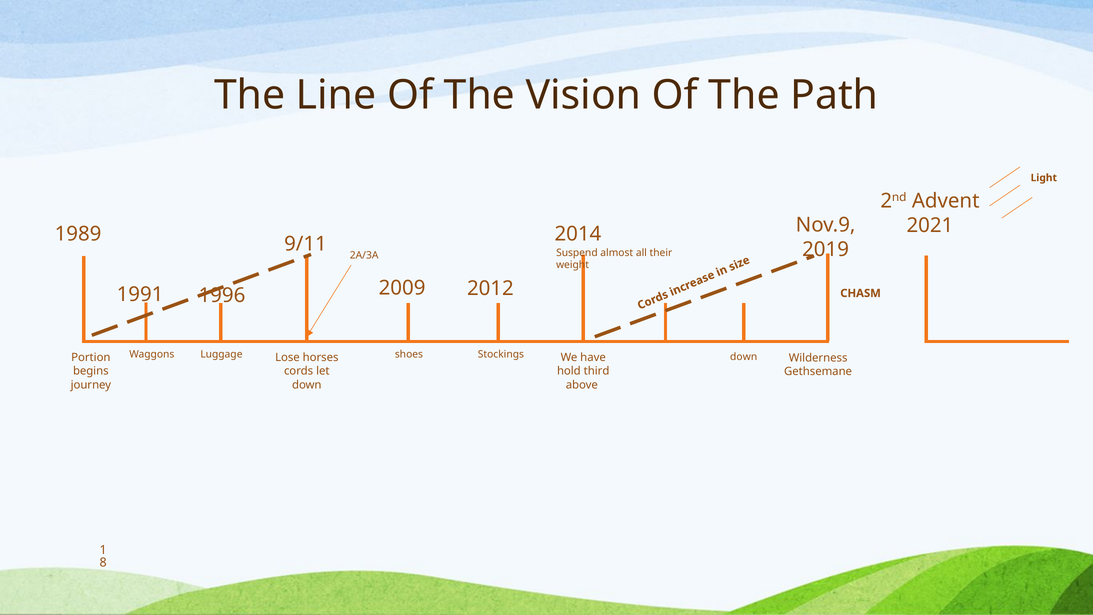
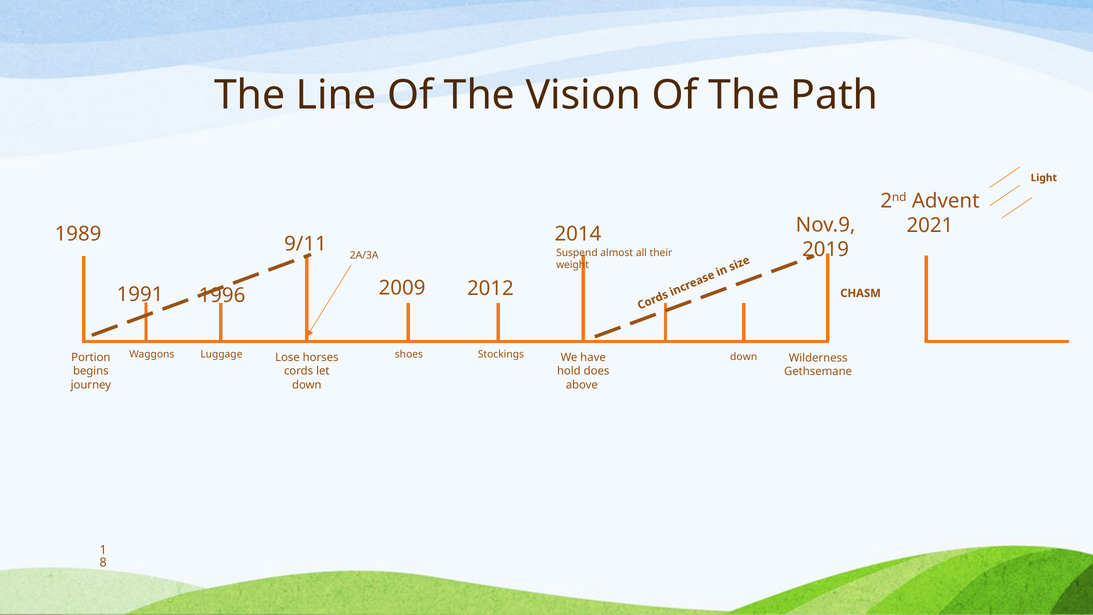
third: third -> does (597, 371)
